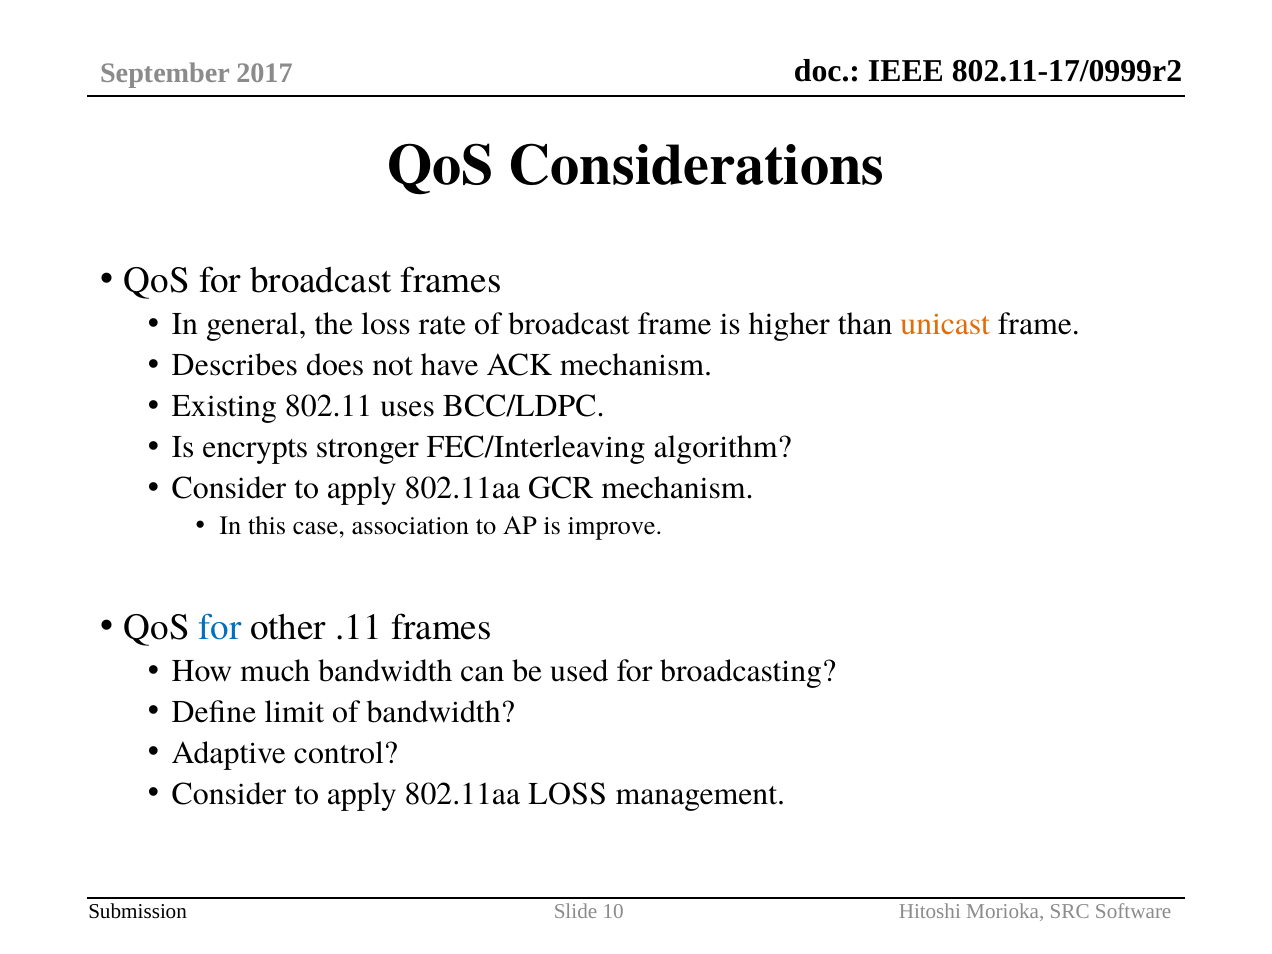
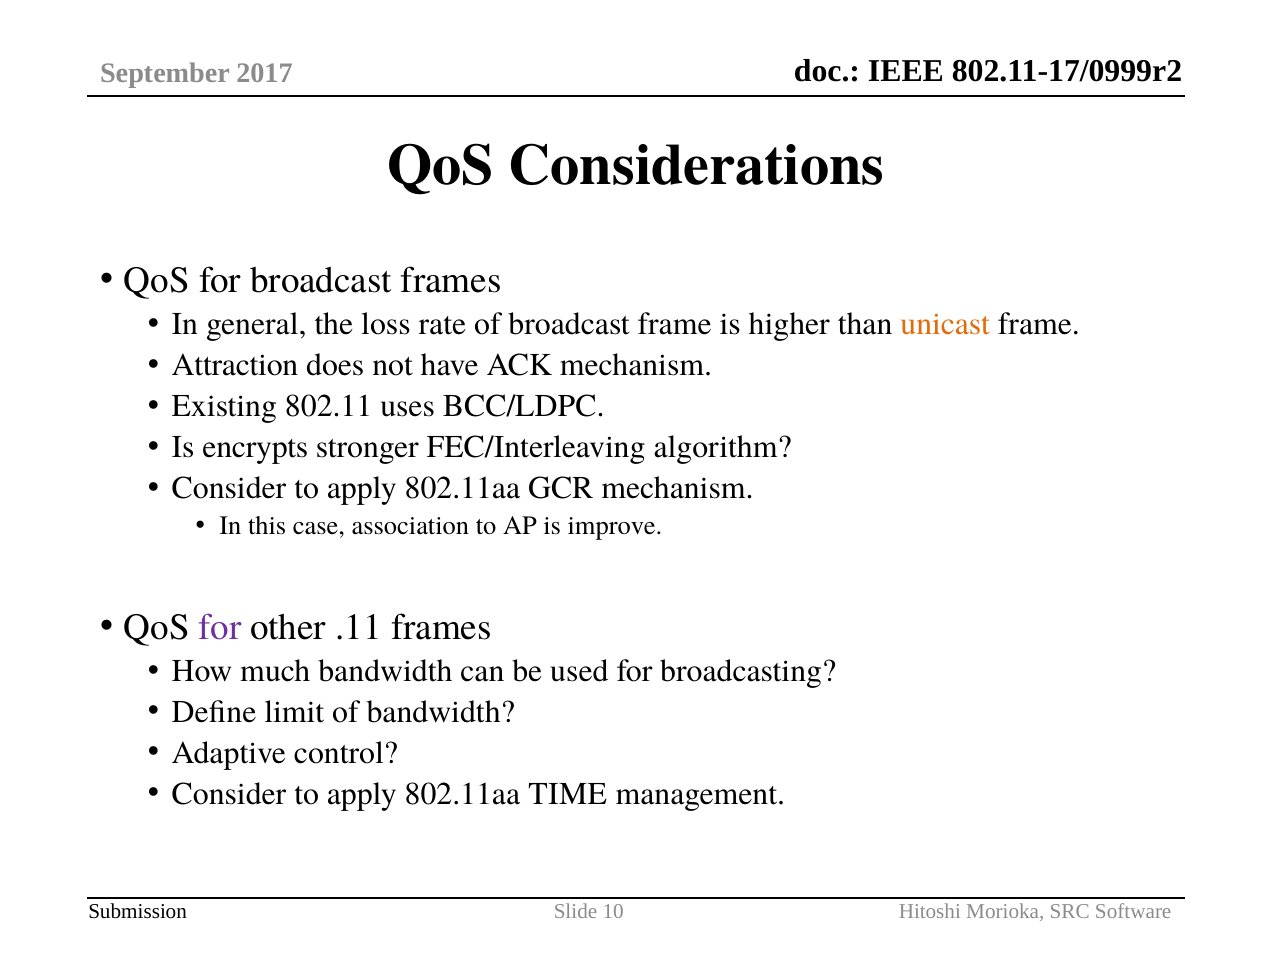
Describes: Describes -> Attraction (235, 365)
for colour: blue -> purple (220, 627)
802.11aa LOSS: LOSS -> TIME (568, 794)
